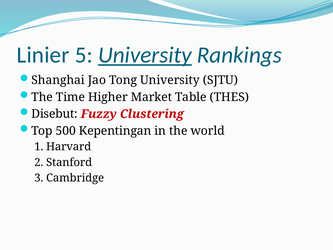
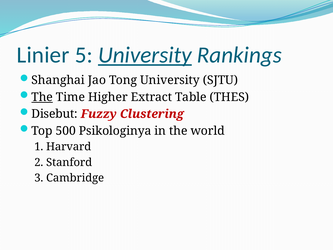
The underline: none -> present (42, 97)
Market: Market -> Extract (151, 97)
Kepentingan: Kepentingan -> Psikologinya (115, 131)
